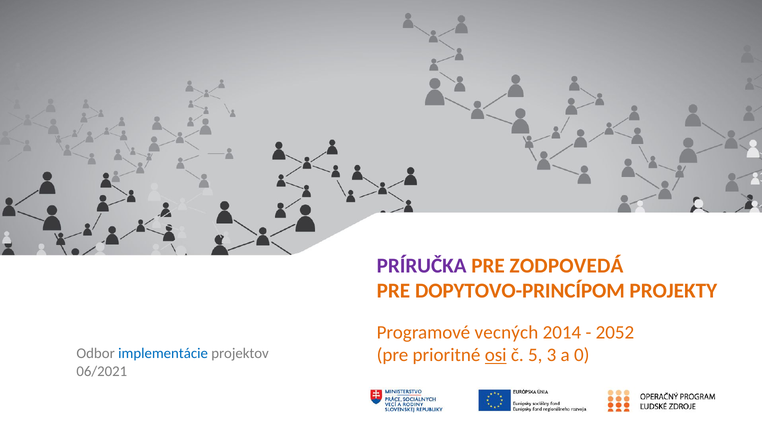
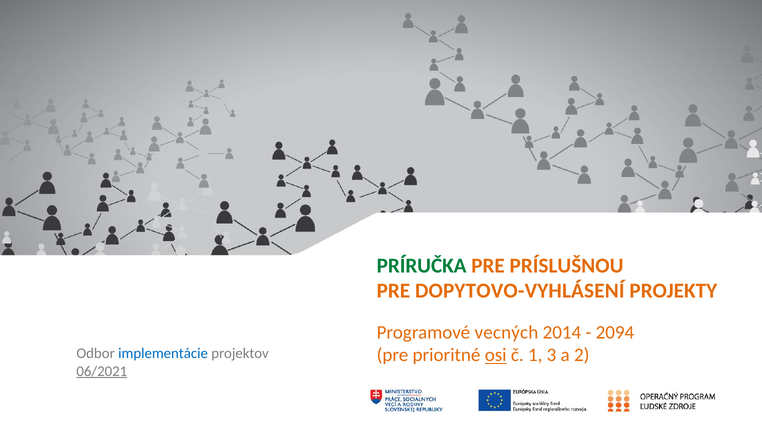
PRÍRUČKA colour: purple -> green (422, 266)
ZODPOVEDÁ: ZODPOVEDÁ -> PRÍSLUŠNOU (567, 266)
DOPYTOVO-PRINCÍPOM: DOPYTOVO-PRINCÍPOM -> DOPYTOVO-VYHLÁSENÍ (520, 291)
2052: 2052 -> 2094 (615, 333)
5: 5 -> 1 (535, 356)
0: 0 -> 2 (582, 356)
06/2021 underline: none -> present (102, 372)
